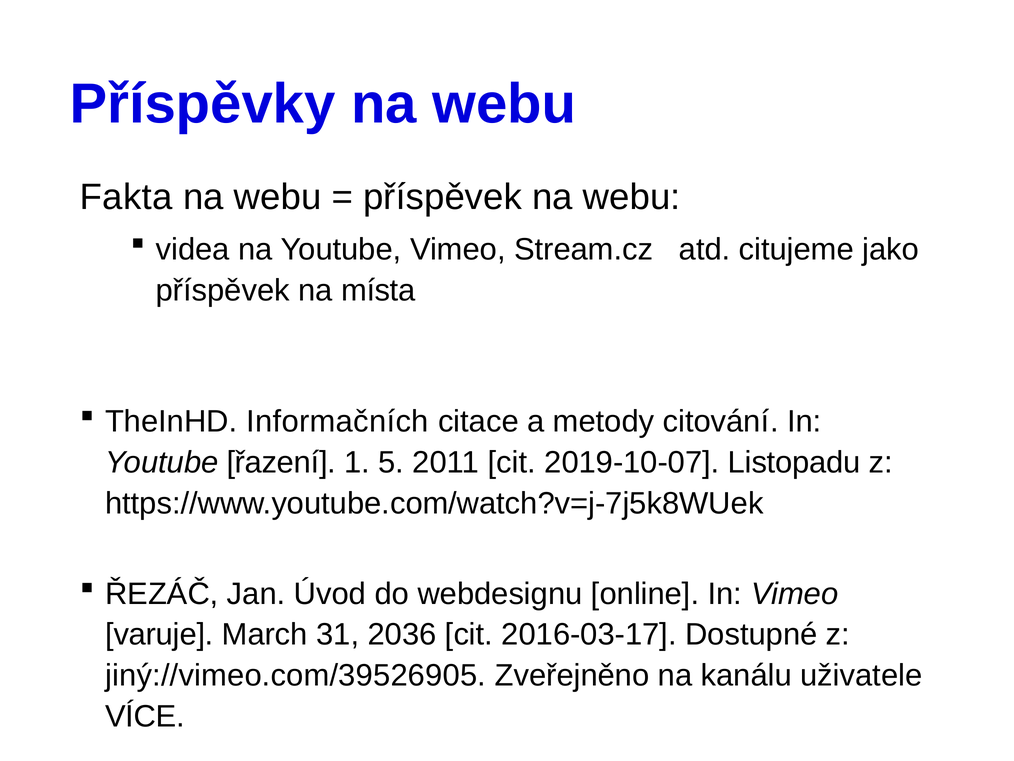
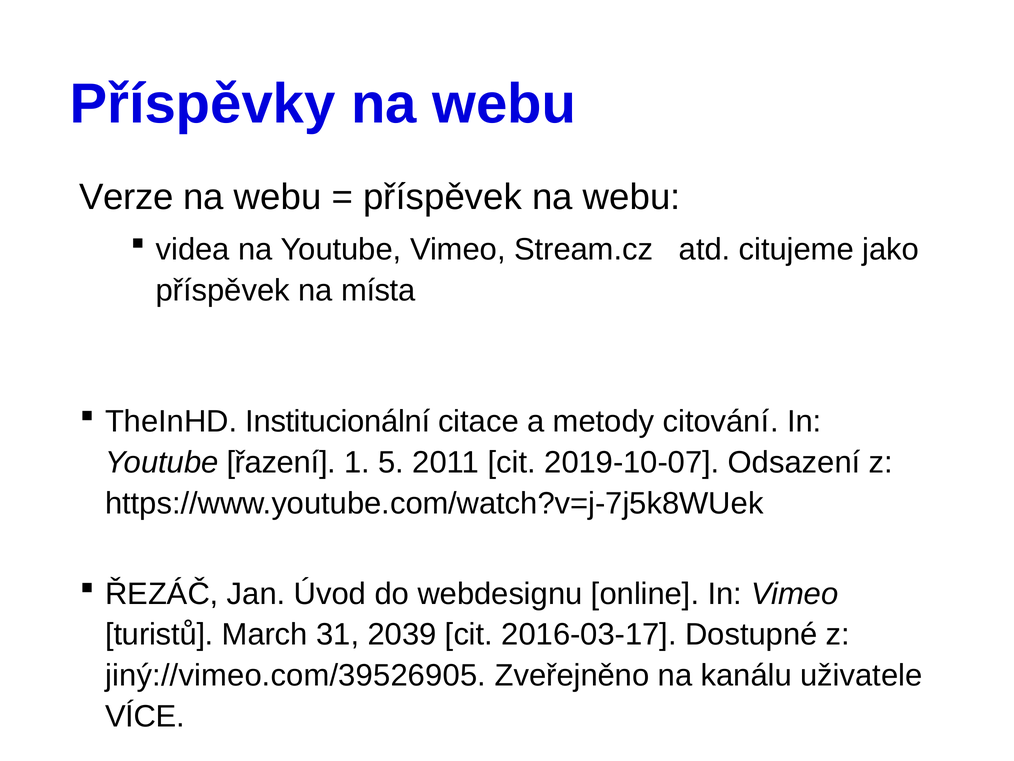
Fakta: Fakta -> Verze (126, 197)
Informačních: Informačních -> Institucionální (338, 421)
Listopadu: Listopadu -> Odsazení (794, 462)
varuje: varuje -> turistů (159, 634)
2036: 2036 -> 2039 (402, 634)
